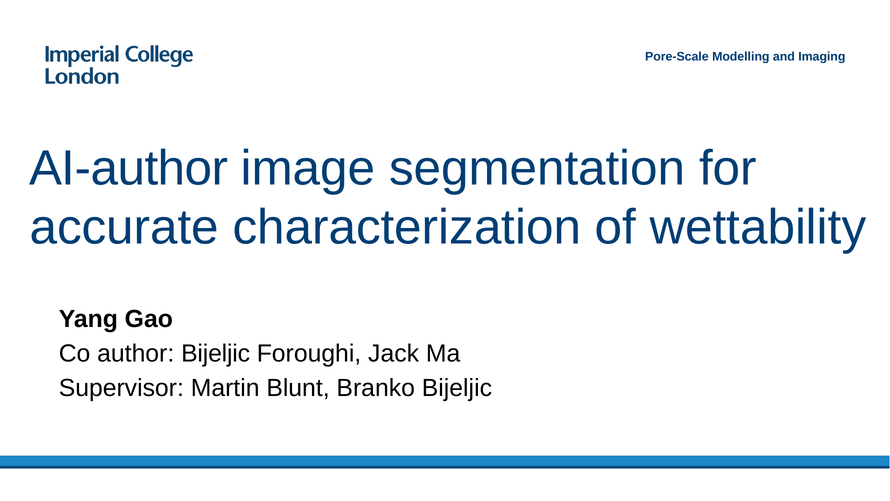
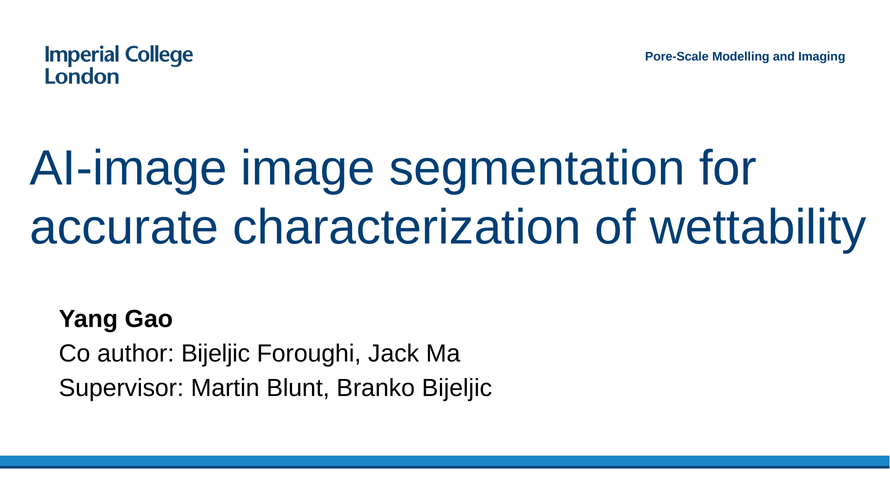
AI-author: AI-author -> AI-image (128, 168)
